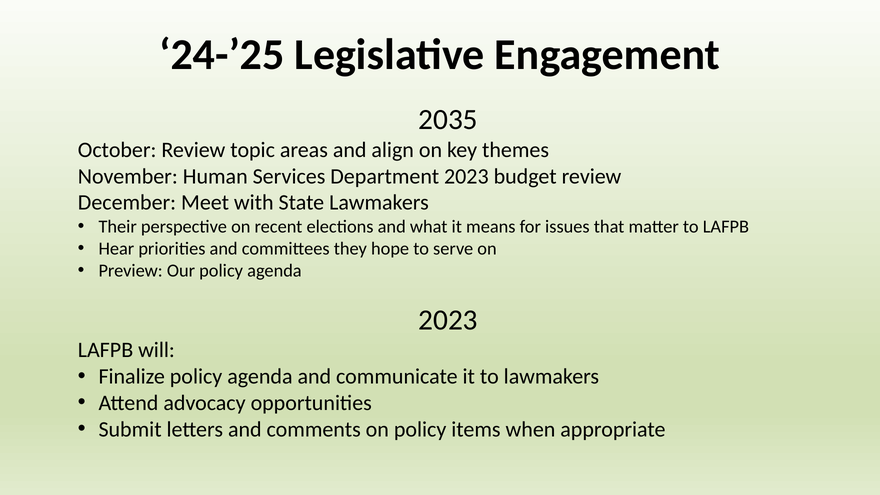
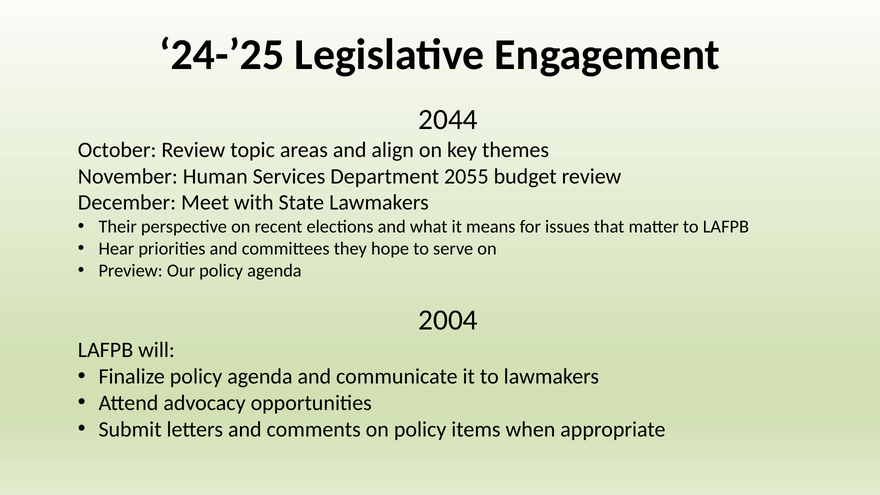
2035: 2035 -> 2044 (448, 120)
Department 2023: 2023 -> 2055 (466, 176)
2023: 2023 -> 2004 (448, 320)
